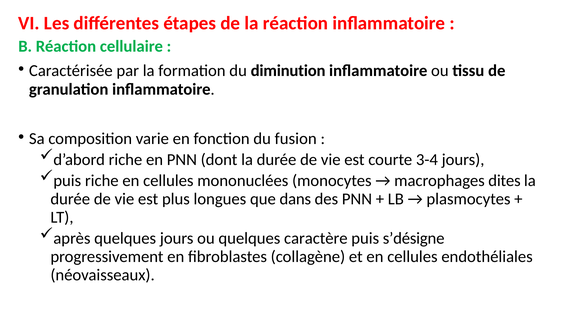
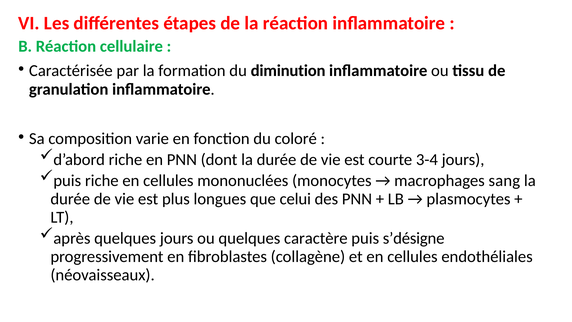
fusion: fusion -> coloré (296, 139)
dites: dites -> sang (504, 181)
dans: dans -> celui (295, 199)
